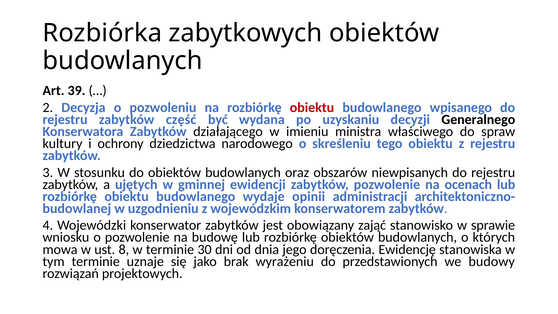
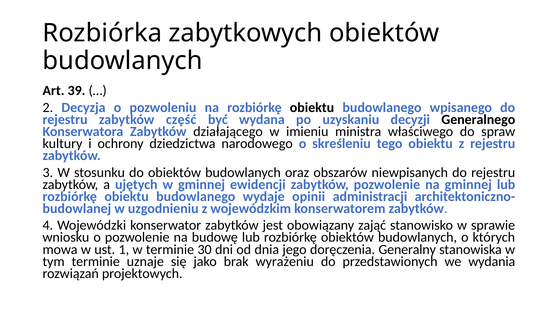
obiektu colour: red -> black (312, 107)
na ocenach: ocenach -> gminnej (468, 184)
8: 8 -> 1 (124, 249)
Ewidencję: Ewidencję -> Generalny (407, 249)
budowy: budowy -> wydania (492, 261)
